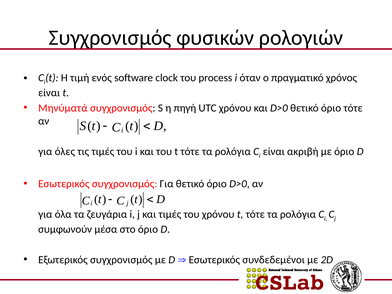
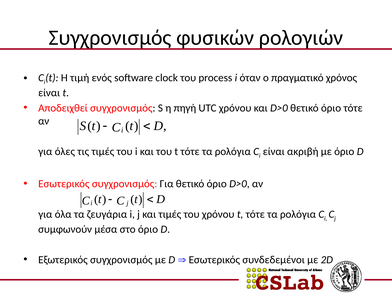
Μηνύματά: Μηνύματά -> Αποδειχθεί (63, 108)
